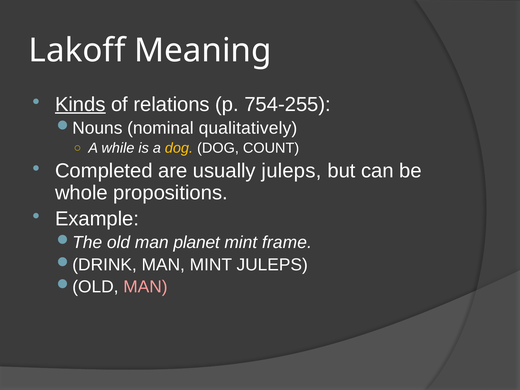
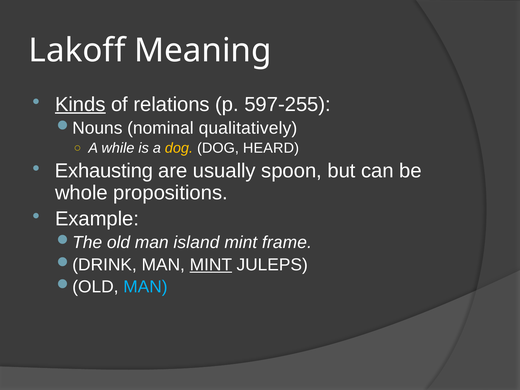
754-255: 754-255 -> 597-255 (288, 104)
COUNT: COUNT -> HEARD (271, 148)
Completed: Completed -> Exhausting (104, 171)
usually juleps: juleps -> spoon (292, 171)
planet: planet -> island (196, 242)
MINT underline: none -> present (211, 265)
MAN colour: pink -> light blue (145, 287)
